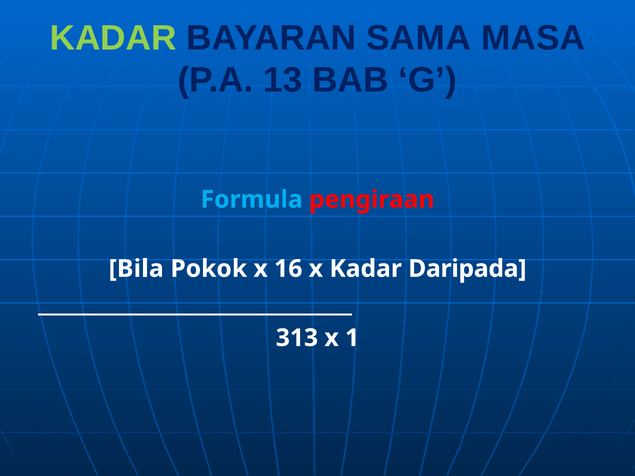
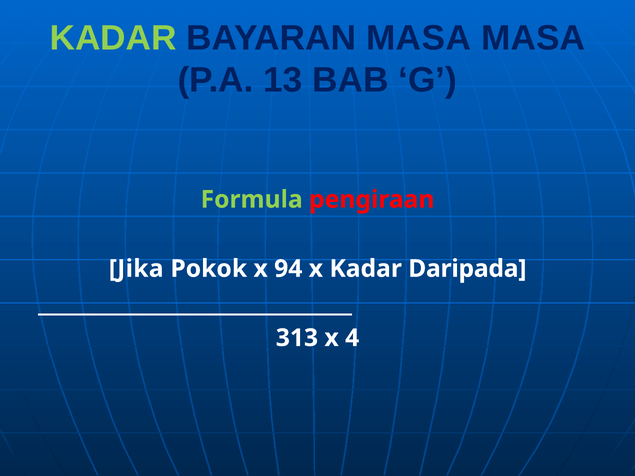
BAYARAN SAMA: SAMA -> MASA (419, 38)
Formula colour: light blue -> light green (252, 200)
Bila: Bila -> Jika (136, 269)
16: 16 -> 94 (288, 269)
1: 1 -> 4 (352, 338)
